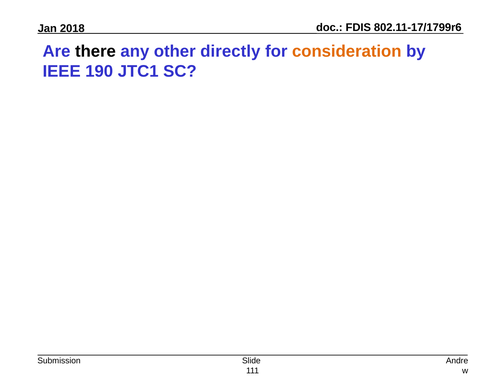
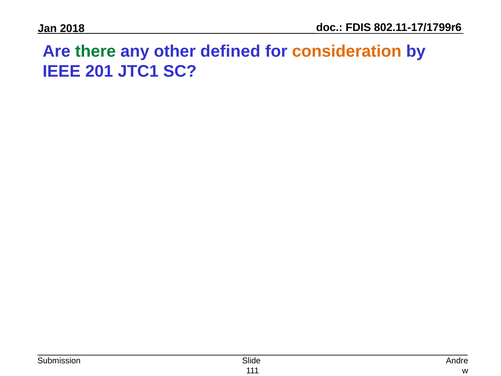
there colour: black -> green (95, 51)
directly: directly -> defined (230, 51)
190: 190 -> 201 (99, 71)
